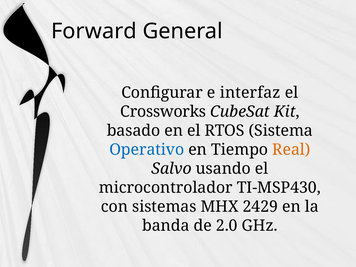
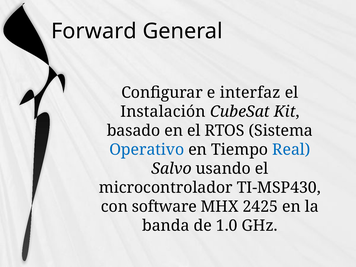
Crossworks: Crossworks -> Instalación (163, 112)
Real colour: orange -> blue (291, 150)
sistemas: sistemas -> software (164, 207)
2429: 2429 -> 2425 (260, 207)
2.0: 2.0 -> 1.0 (227, 226)
